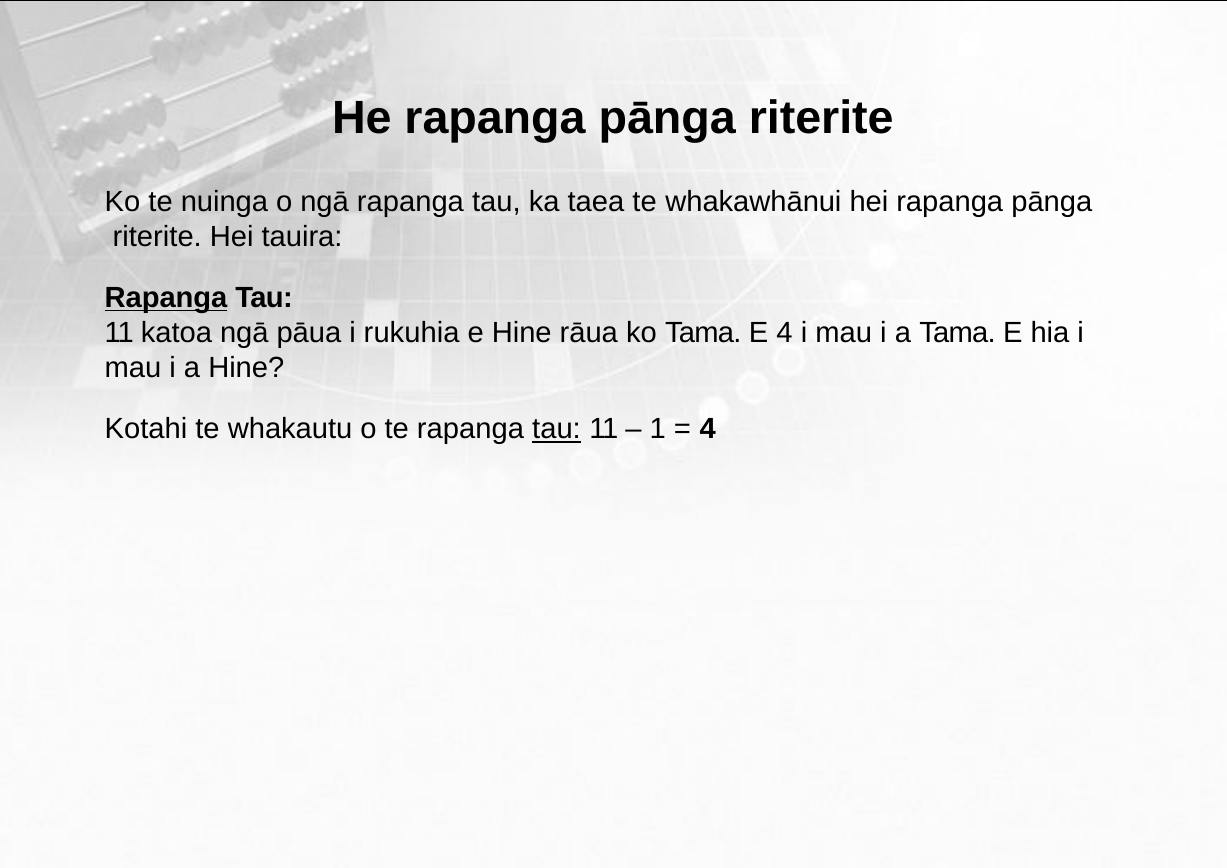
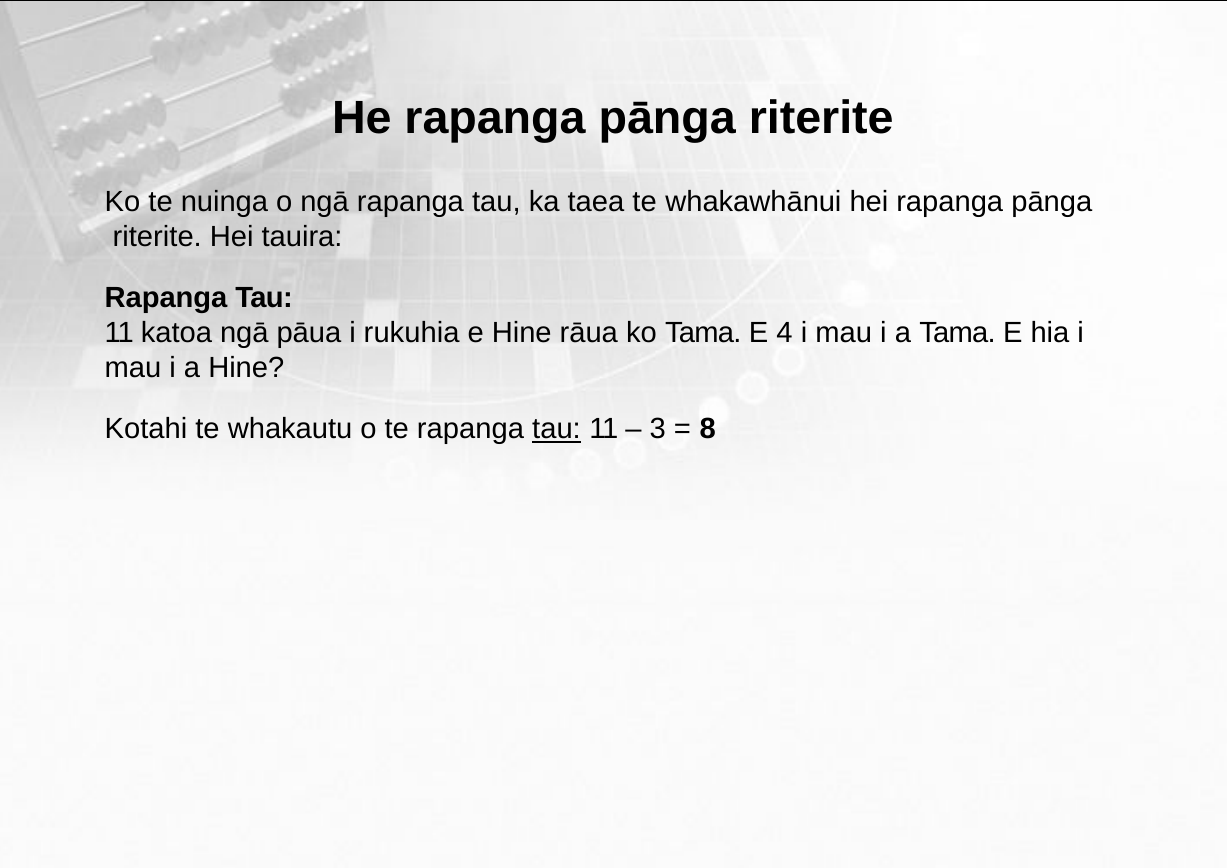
Rapanga underline: present -> none (166, 298)
1: 1 -> 3 (658, 429)
4: 4 -> 8 (708, 429)
